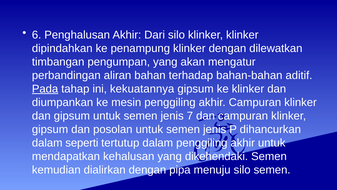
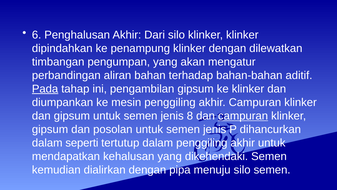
kekuatannya: kekuatannya -> pengambilan (142, 89)
7: 7 -> 8 (190, 116)
campuran underline: none -> present (243, 116)
